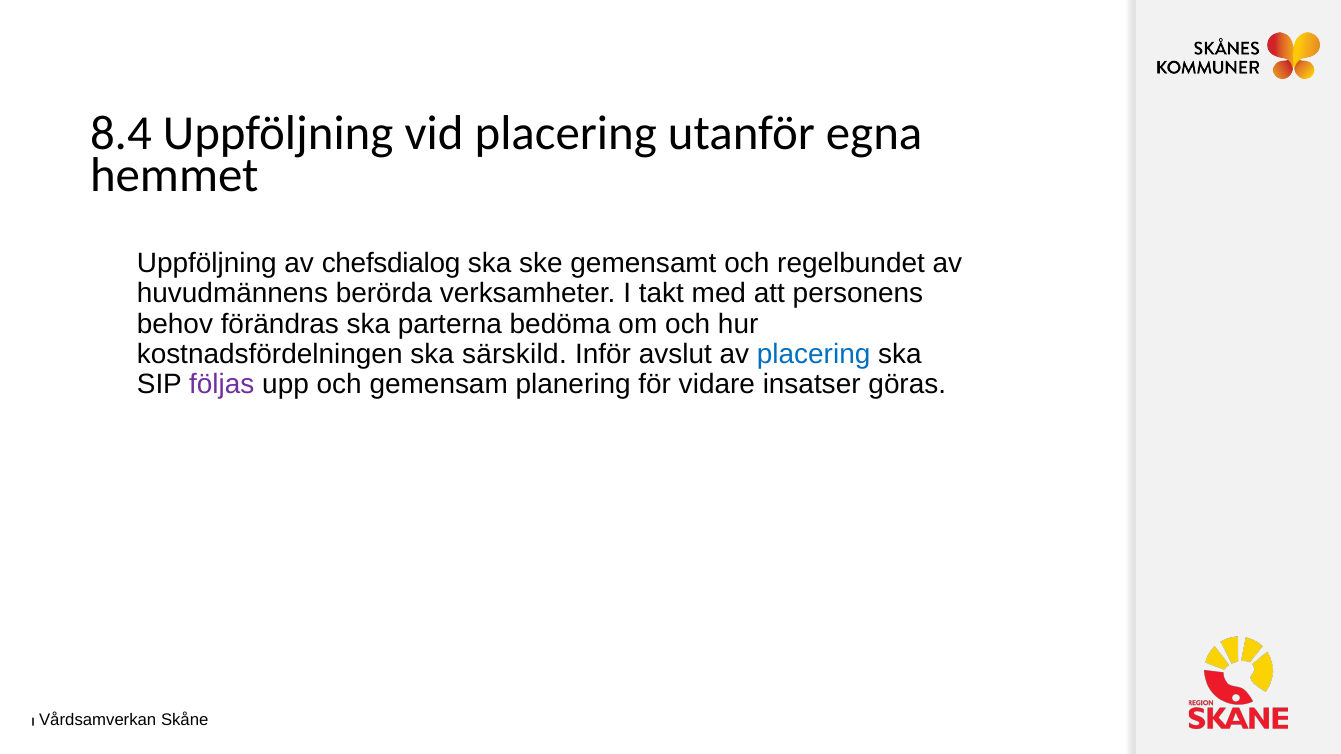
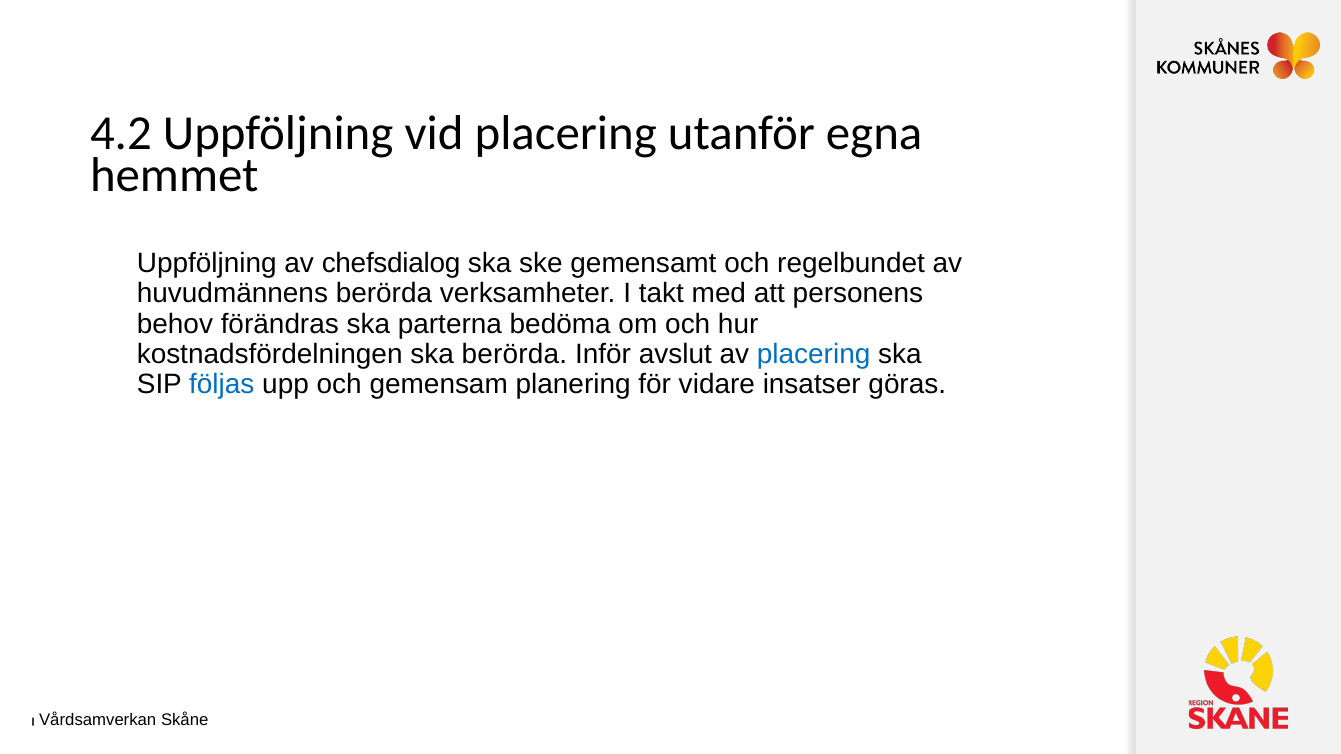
8.4: 8.4 -> 4.2 (121, 133)
ska särskild: särskild -> berörda (514, 354)
följas colour: purple -> blue (222, 384)
